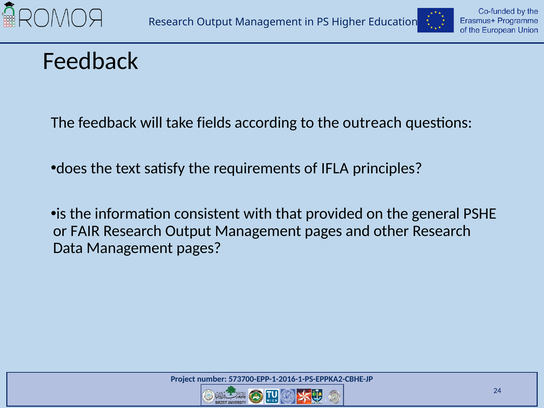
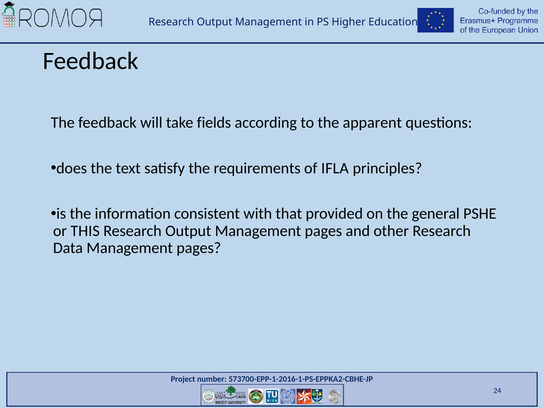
outreach: outreach -> apparent (372, 123)
FAIR: FAIR -> THIS (85, 231)
